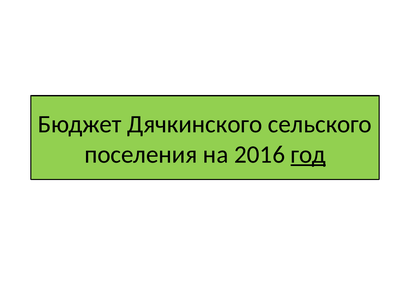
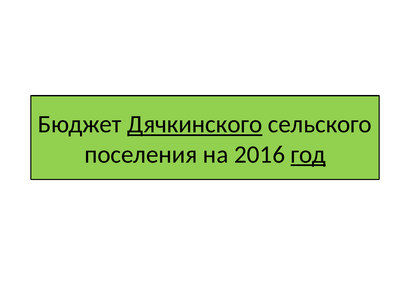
Дячкинского underline: none -> present (195, 124)
